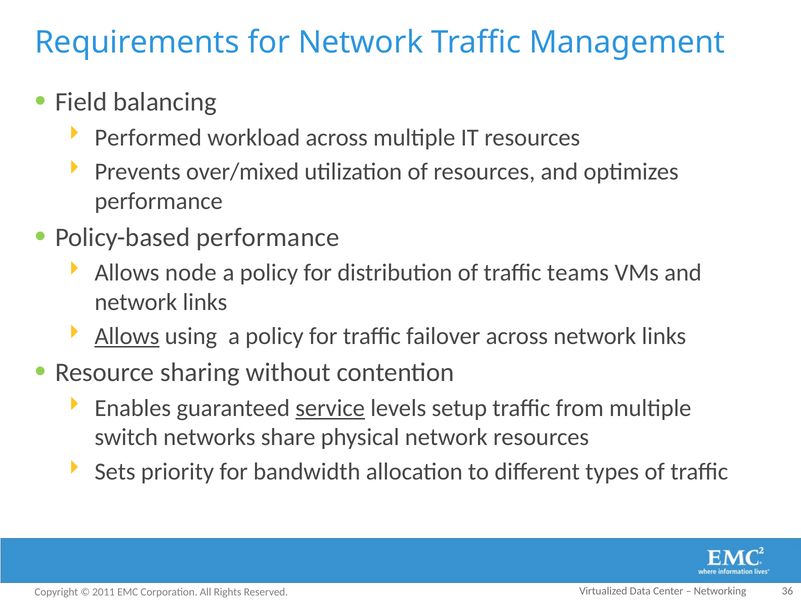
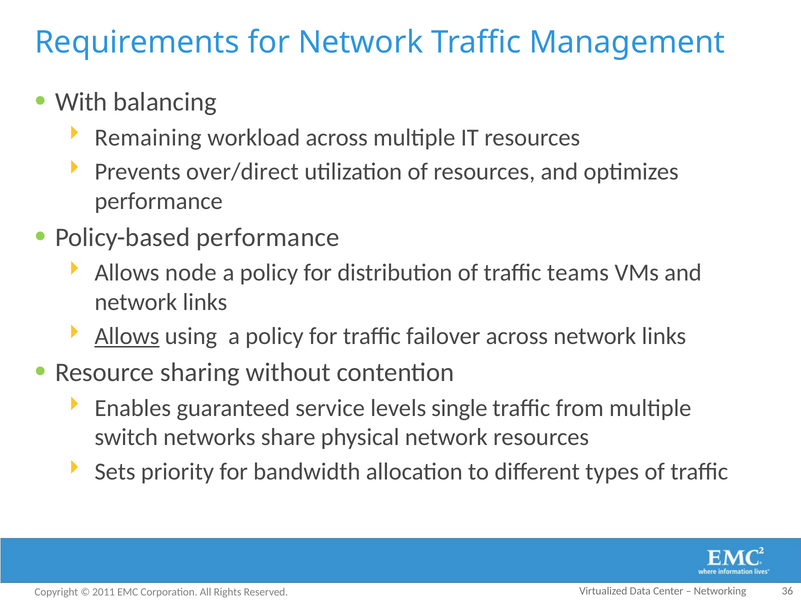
Field: Field -> With (81, 102)
Performed: Performed -> Remaining (148, 137)
over/mixed: over/mixed -> over/direct (242, 172)
service underline: present -> none (330, 408)
setup: setup -> single (459, 408)
